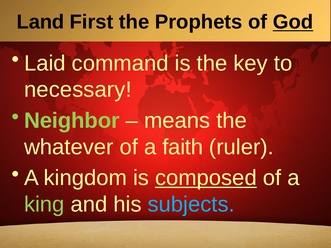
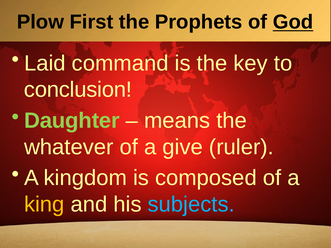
Land: Land -> Plow (40, 22)
necessary: necessary -> conclusion (78, 90)
Neighbor: Neighbor -> Daughter (72, 121)
faith: faith -> give (183, 147)
composed underline: present -> none (206, 178)
king colour: light green -> yellow (44, 205)
